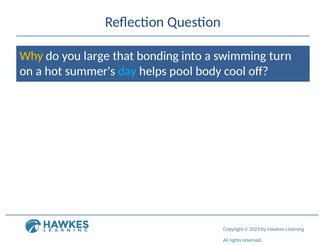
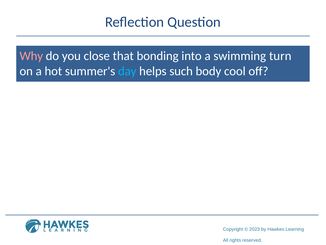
Why colour: yellow -> pink (31, 56)
large: large -> close (97, 56)
pool: pool -> such (181, 71)
